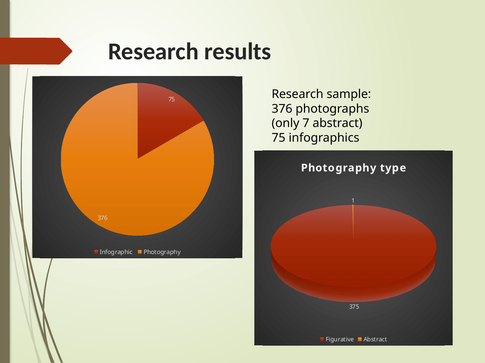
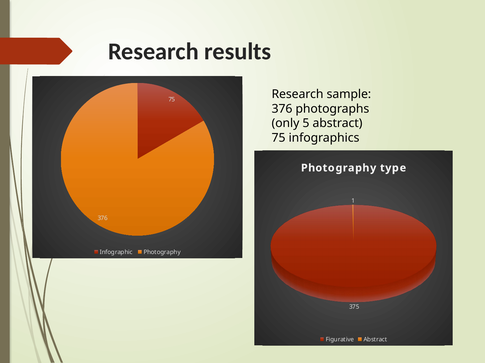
7: 7 -> 5 (306, 124)
